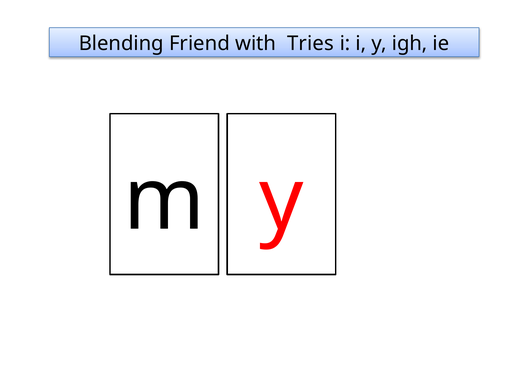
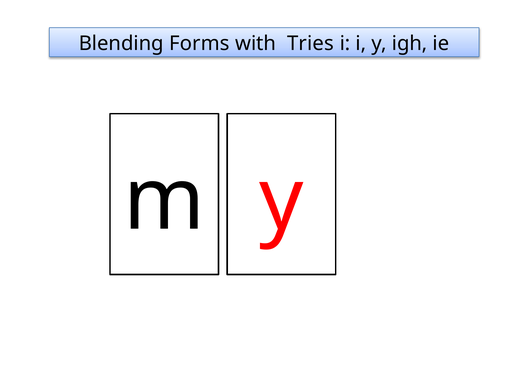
Friend: Friend -> Forms (199, 43)
